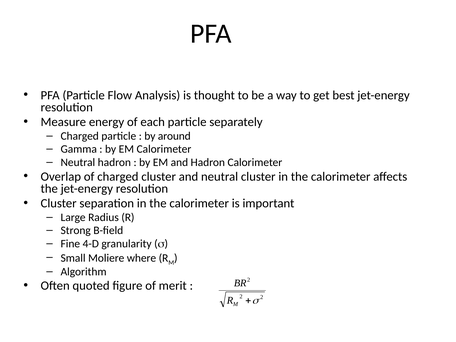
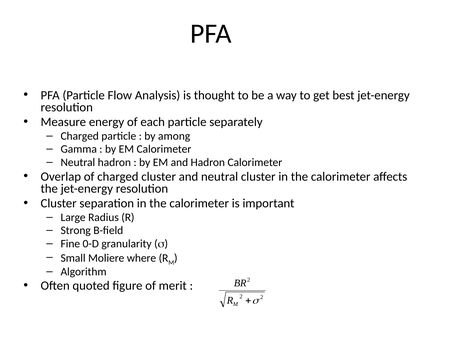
around: around -> among (174, 136)
4-D: 4-D -> 0-D (91, 244)
